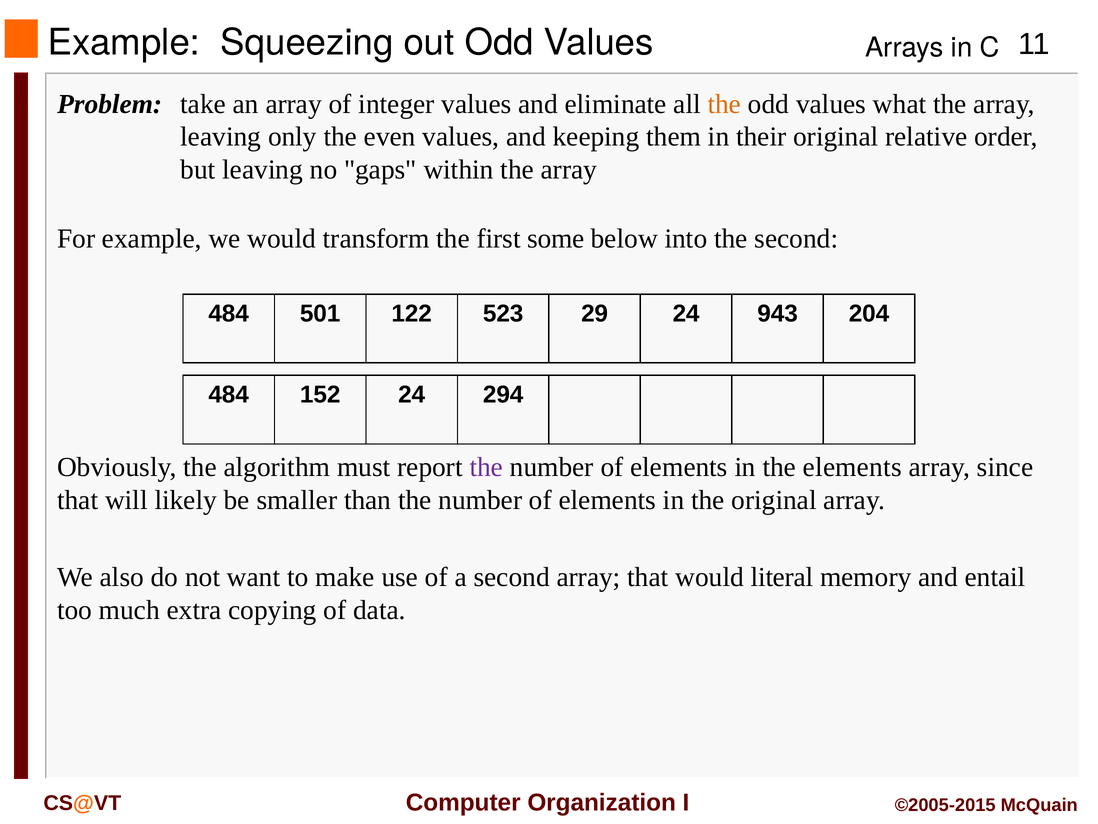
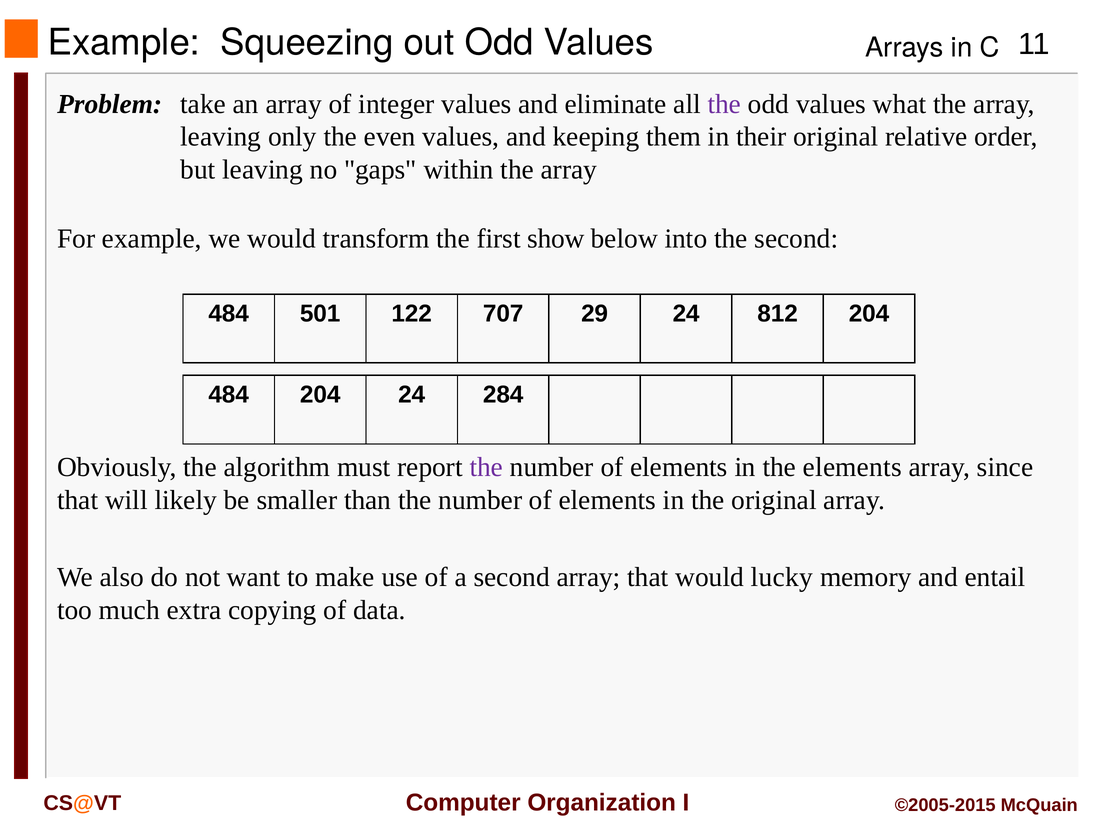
the colour: orange -> purple (724, 104)
some: some -> show (556, 238)
523: 523 -> 707 (503, 313)
943: 943 -> 812 (778, 313)
484 152: 152 -> 204 (320, 395)
294: 294 -> 284 (503, 395)
literal: literal -> lucky (782, 577)
